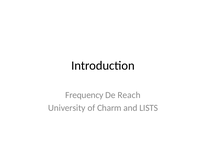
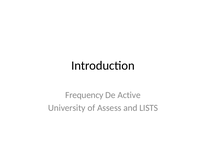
Reach: Reach -> Active (129, 95)
Charm: Charm -> Assess (109, 108)
